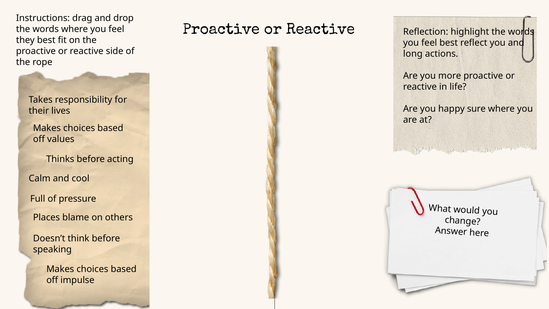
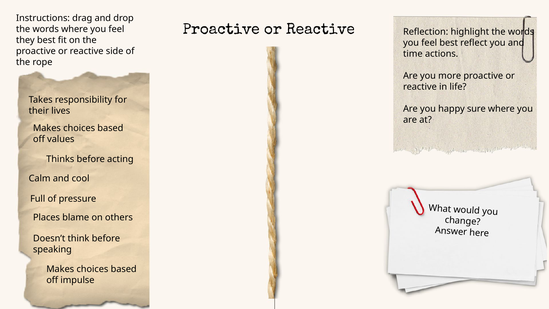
long: long -> time (413, 54)
